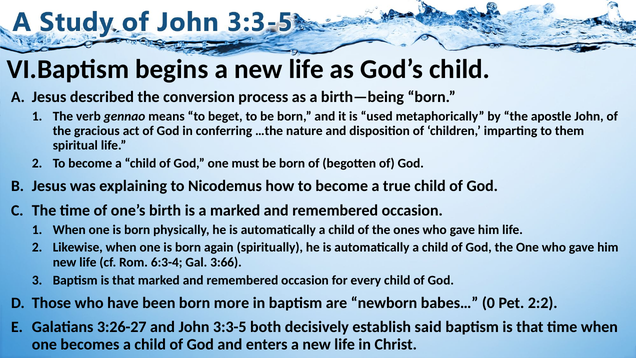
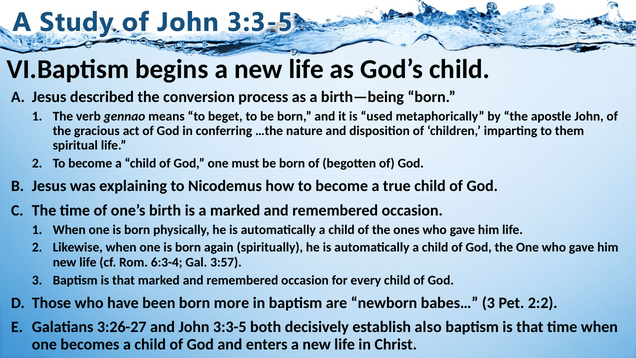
3:66: 3:66 -> 3:57 (226, 262)
babes… 0: 0 -> 3 (488, 303)
said: said -> also (428, 327)
